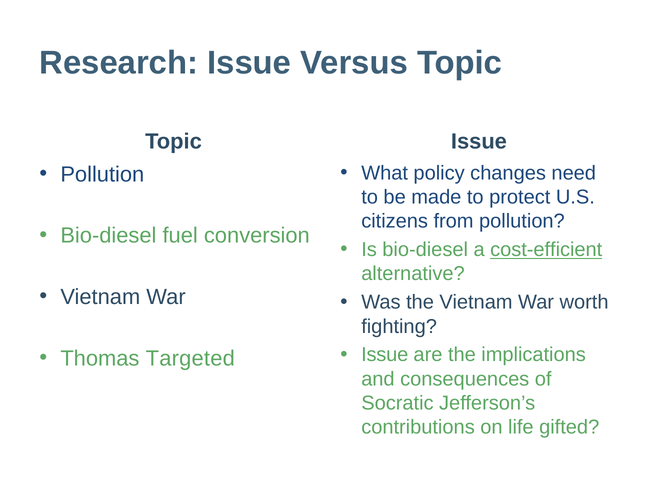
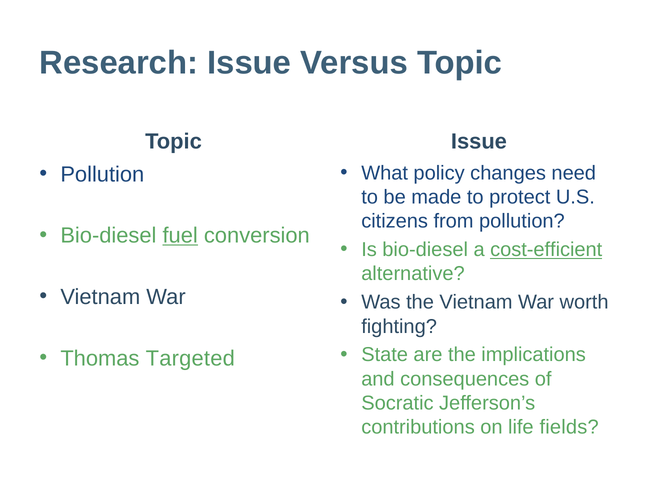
fuel underline: none -> present (180, 236)
Issue: Issue -> State (385, 355)
gifted: gifted -> fields (569, 427)
